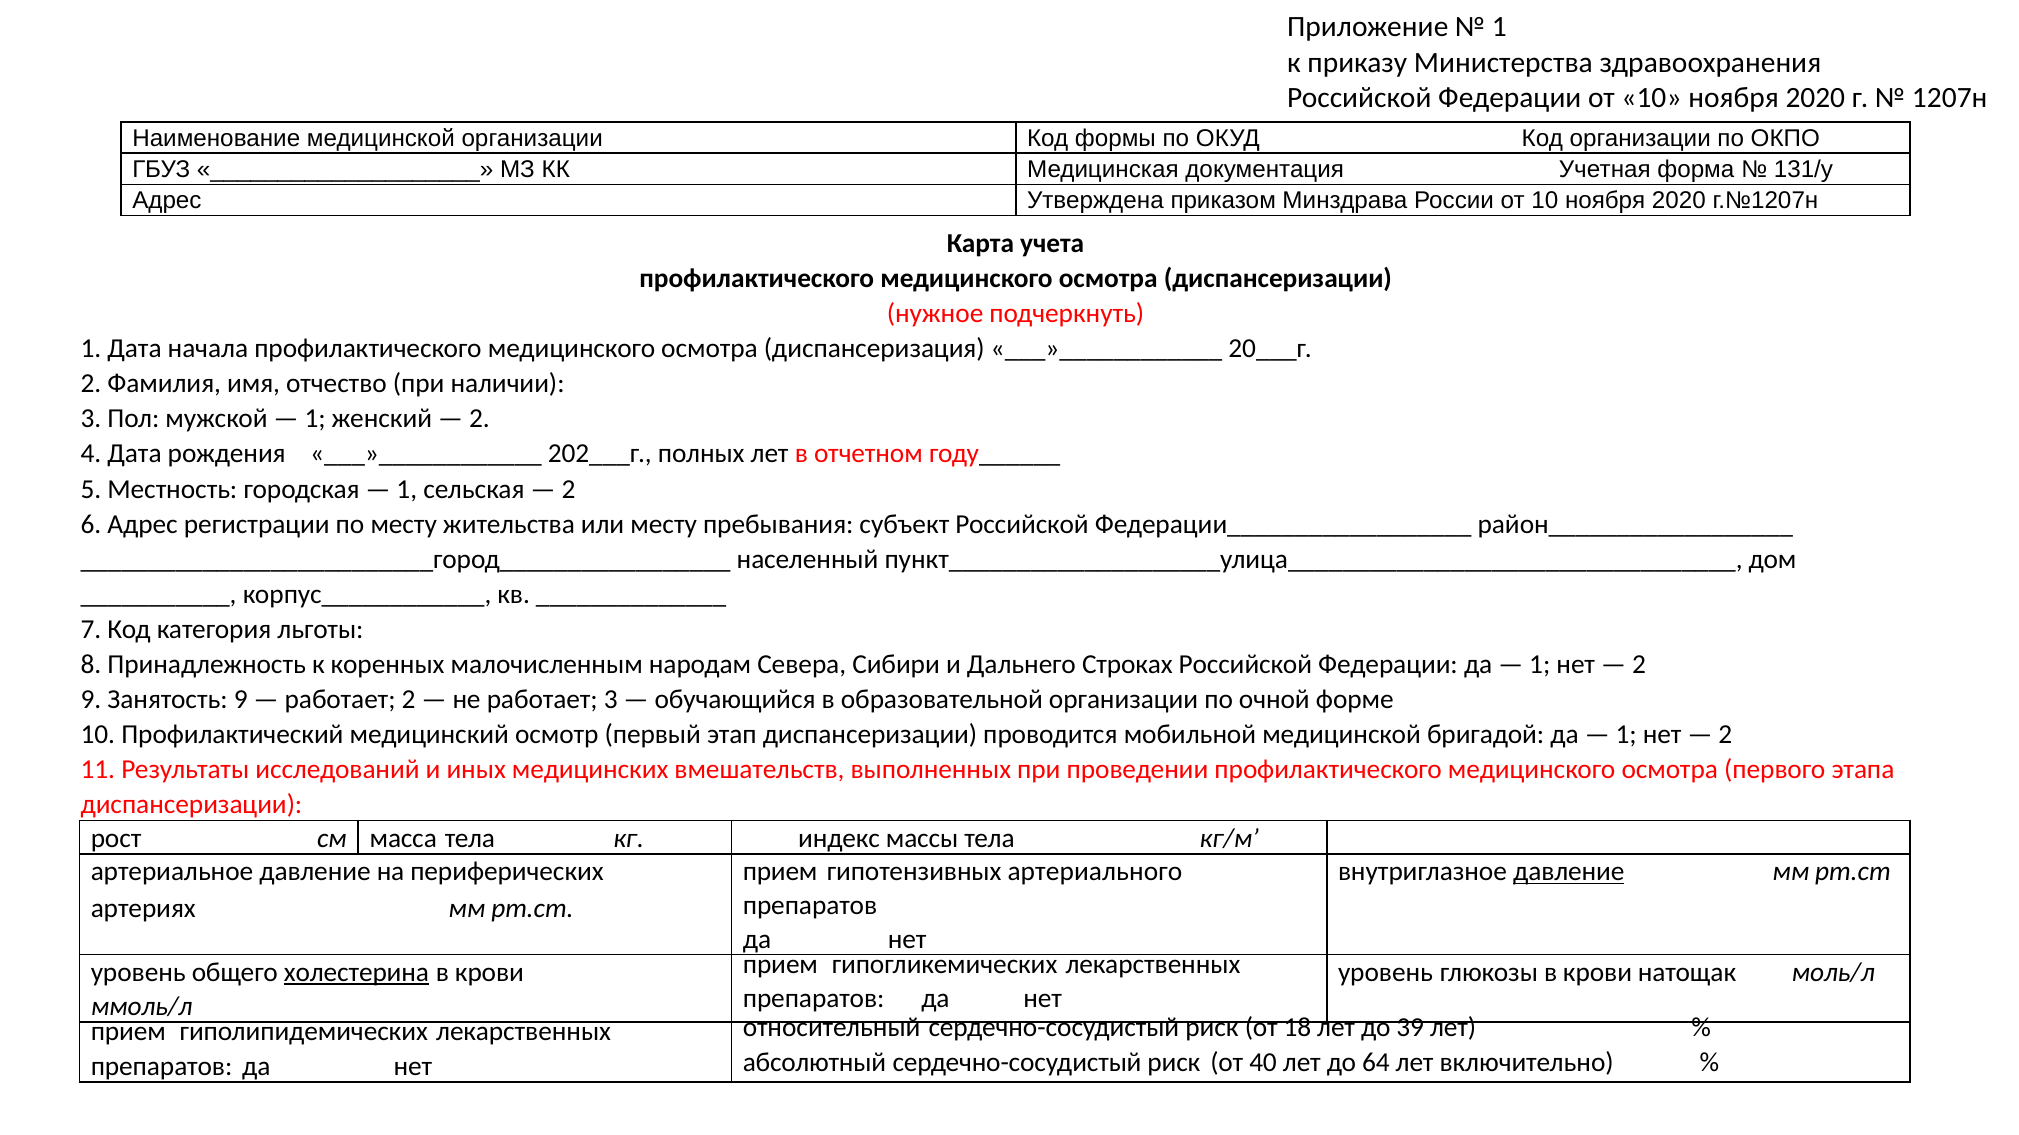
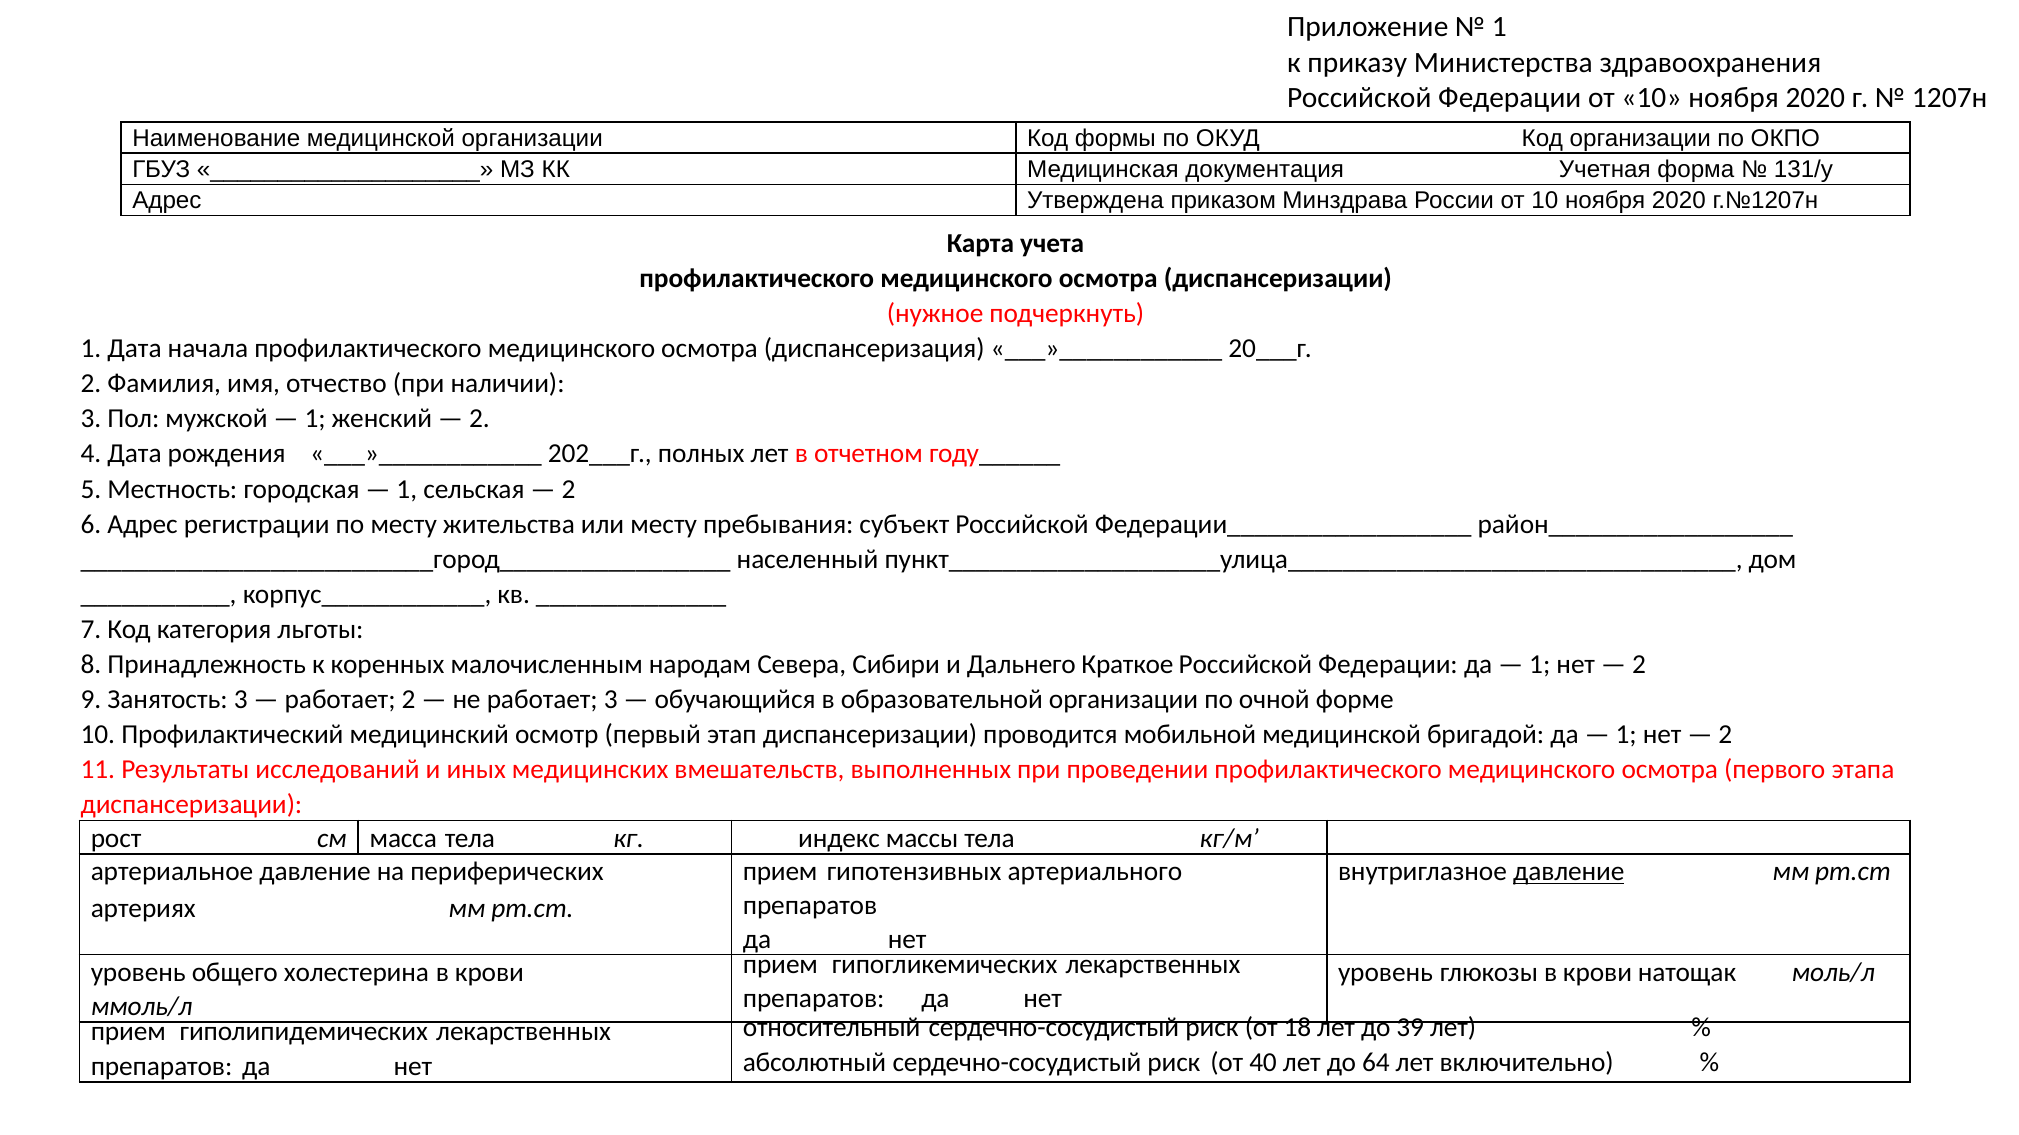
Строках: Строках -> Краткое (1127, 665)
Занятость 9: 9 -> 3 (241, 700)
холестерина underline: present -> none (356, 973)
